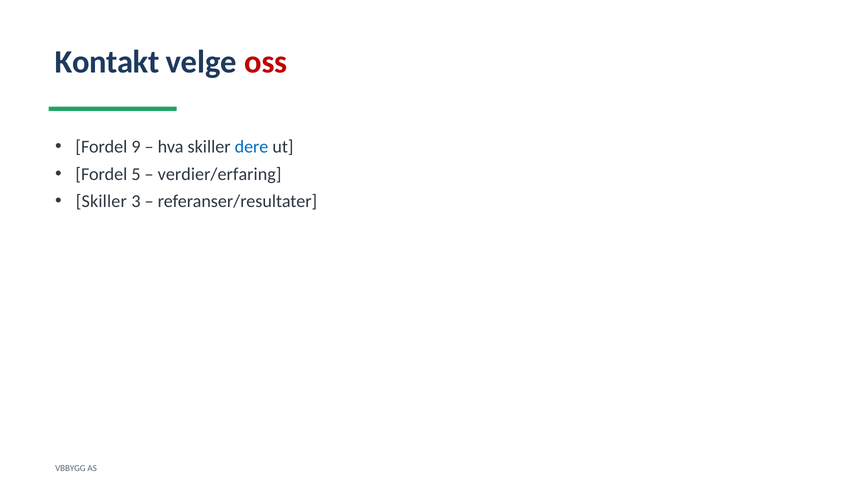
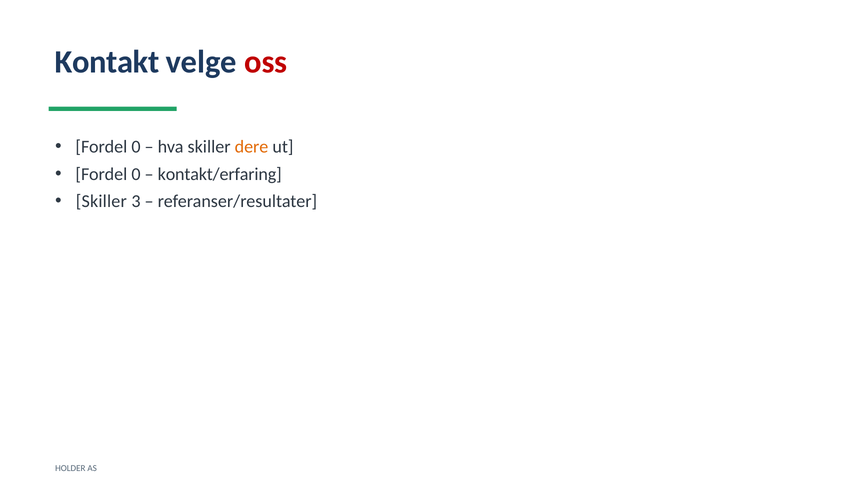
9: 9 -> 0 (136, 147)
dere colour: blue -> orange (252, 147)
5: 5 -> 0 (136, 174)
verdier/erfaring: verdier/erfaring -> kontakt/erfaring (220, 174)
VBBYGG: VBBYGG -> HOLDER (70, 468)
